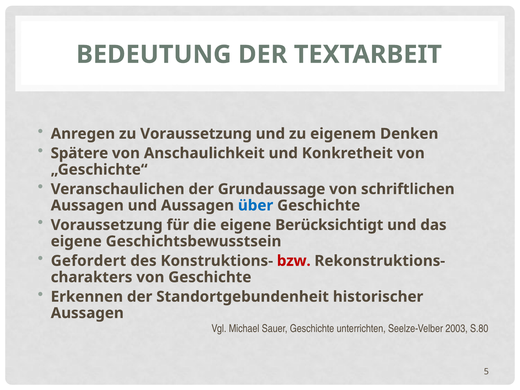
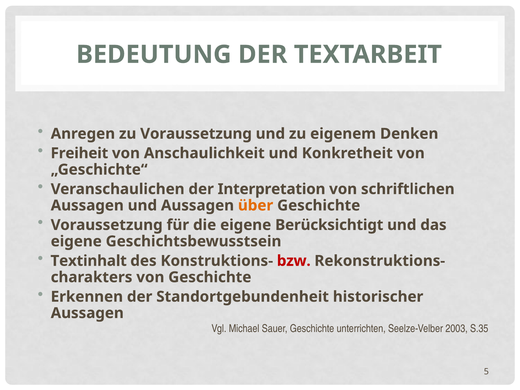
Spätere: Spätere -> Freiheit (79, 153)
Grundaussage: Grundaussage -> Interpretation (272, 189)
über colour: blue -> orange (256, 205)
Gefordert: Gefordert -> Textinhalt (89, 261)
S.80: S.80 -> S.35 (479, 329)
